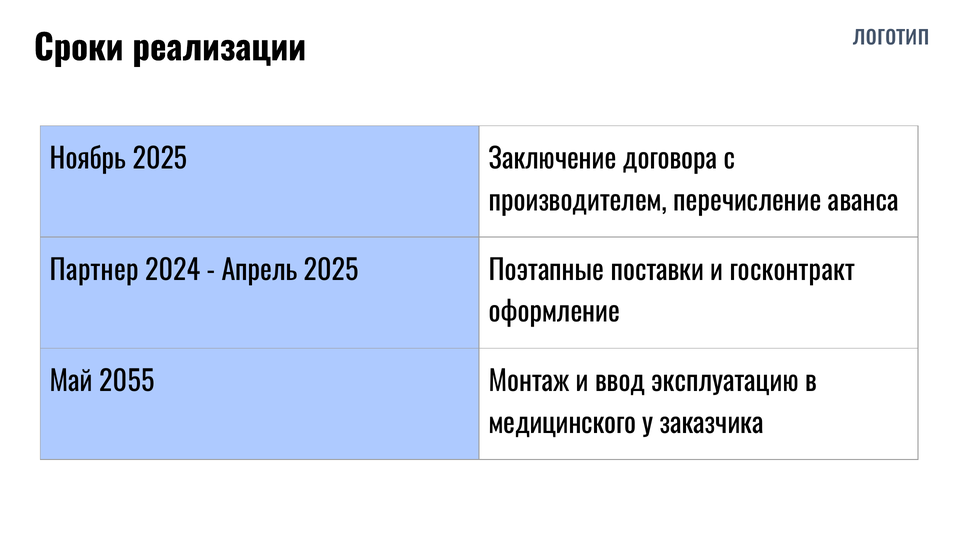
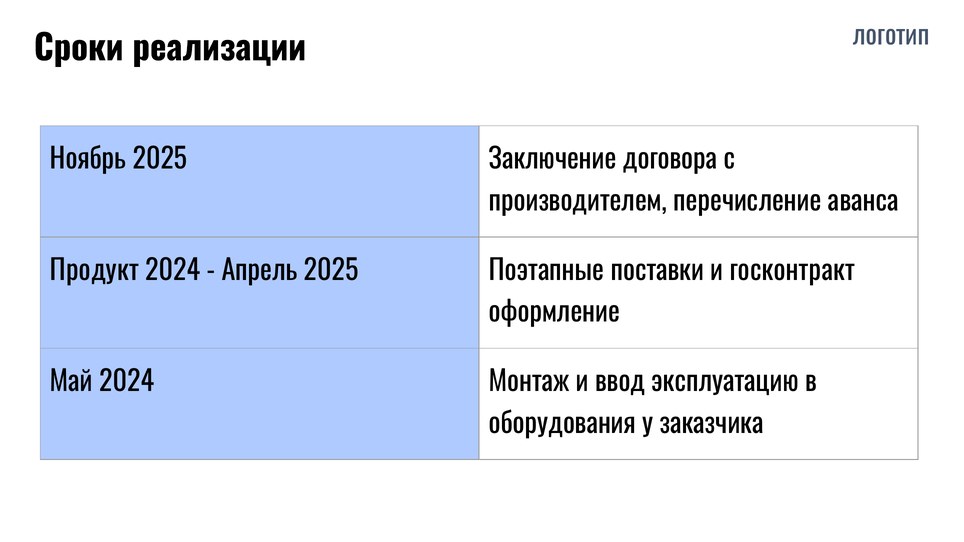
Партнер: Партнер -> Продукт (94, 271)
Май 2055: 2055 -> 2024 (127, 382)
медицинского: медицинского -> оборудования (562, 424)
